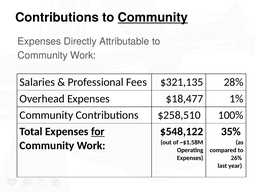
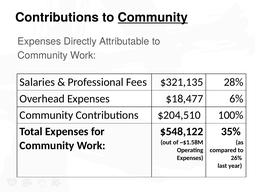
1%: 1% -> 6% (236, 98)
$258,510: $258,510 -> $204,510 (179, 115)
for underline: present -> none (98, 131)
